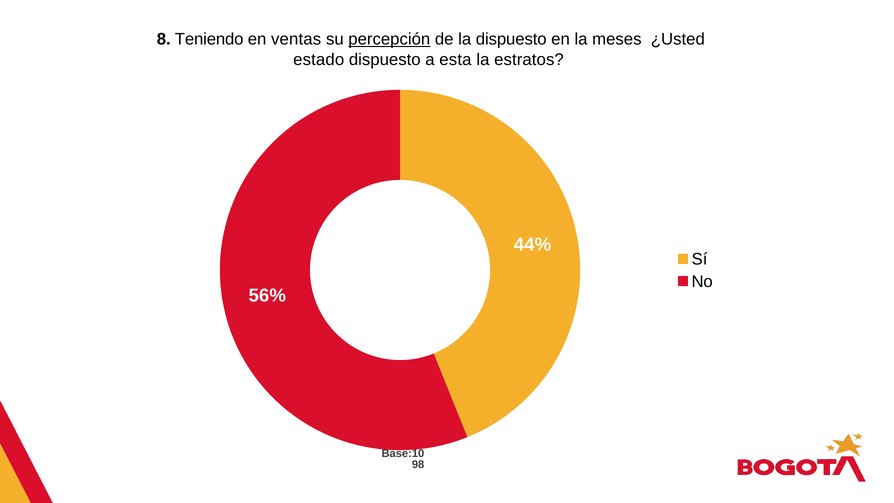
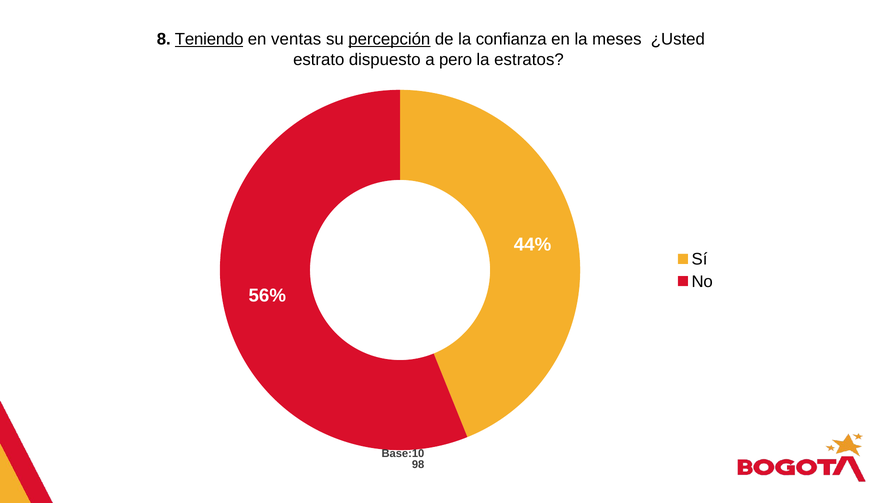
Teniendo underline: none -> present (209, 39)
la dispuesto: dispuesto -> confianza (511, 39)
estado: estado -> estrato (319, 60)
esta: esta -> pero (456, 60)
